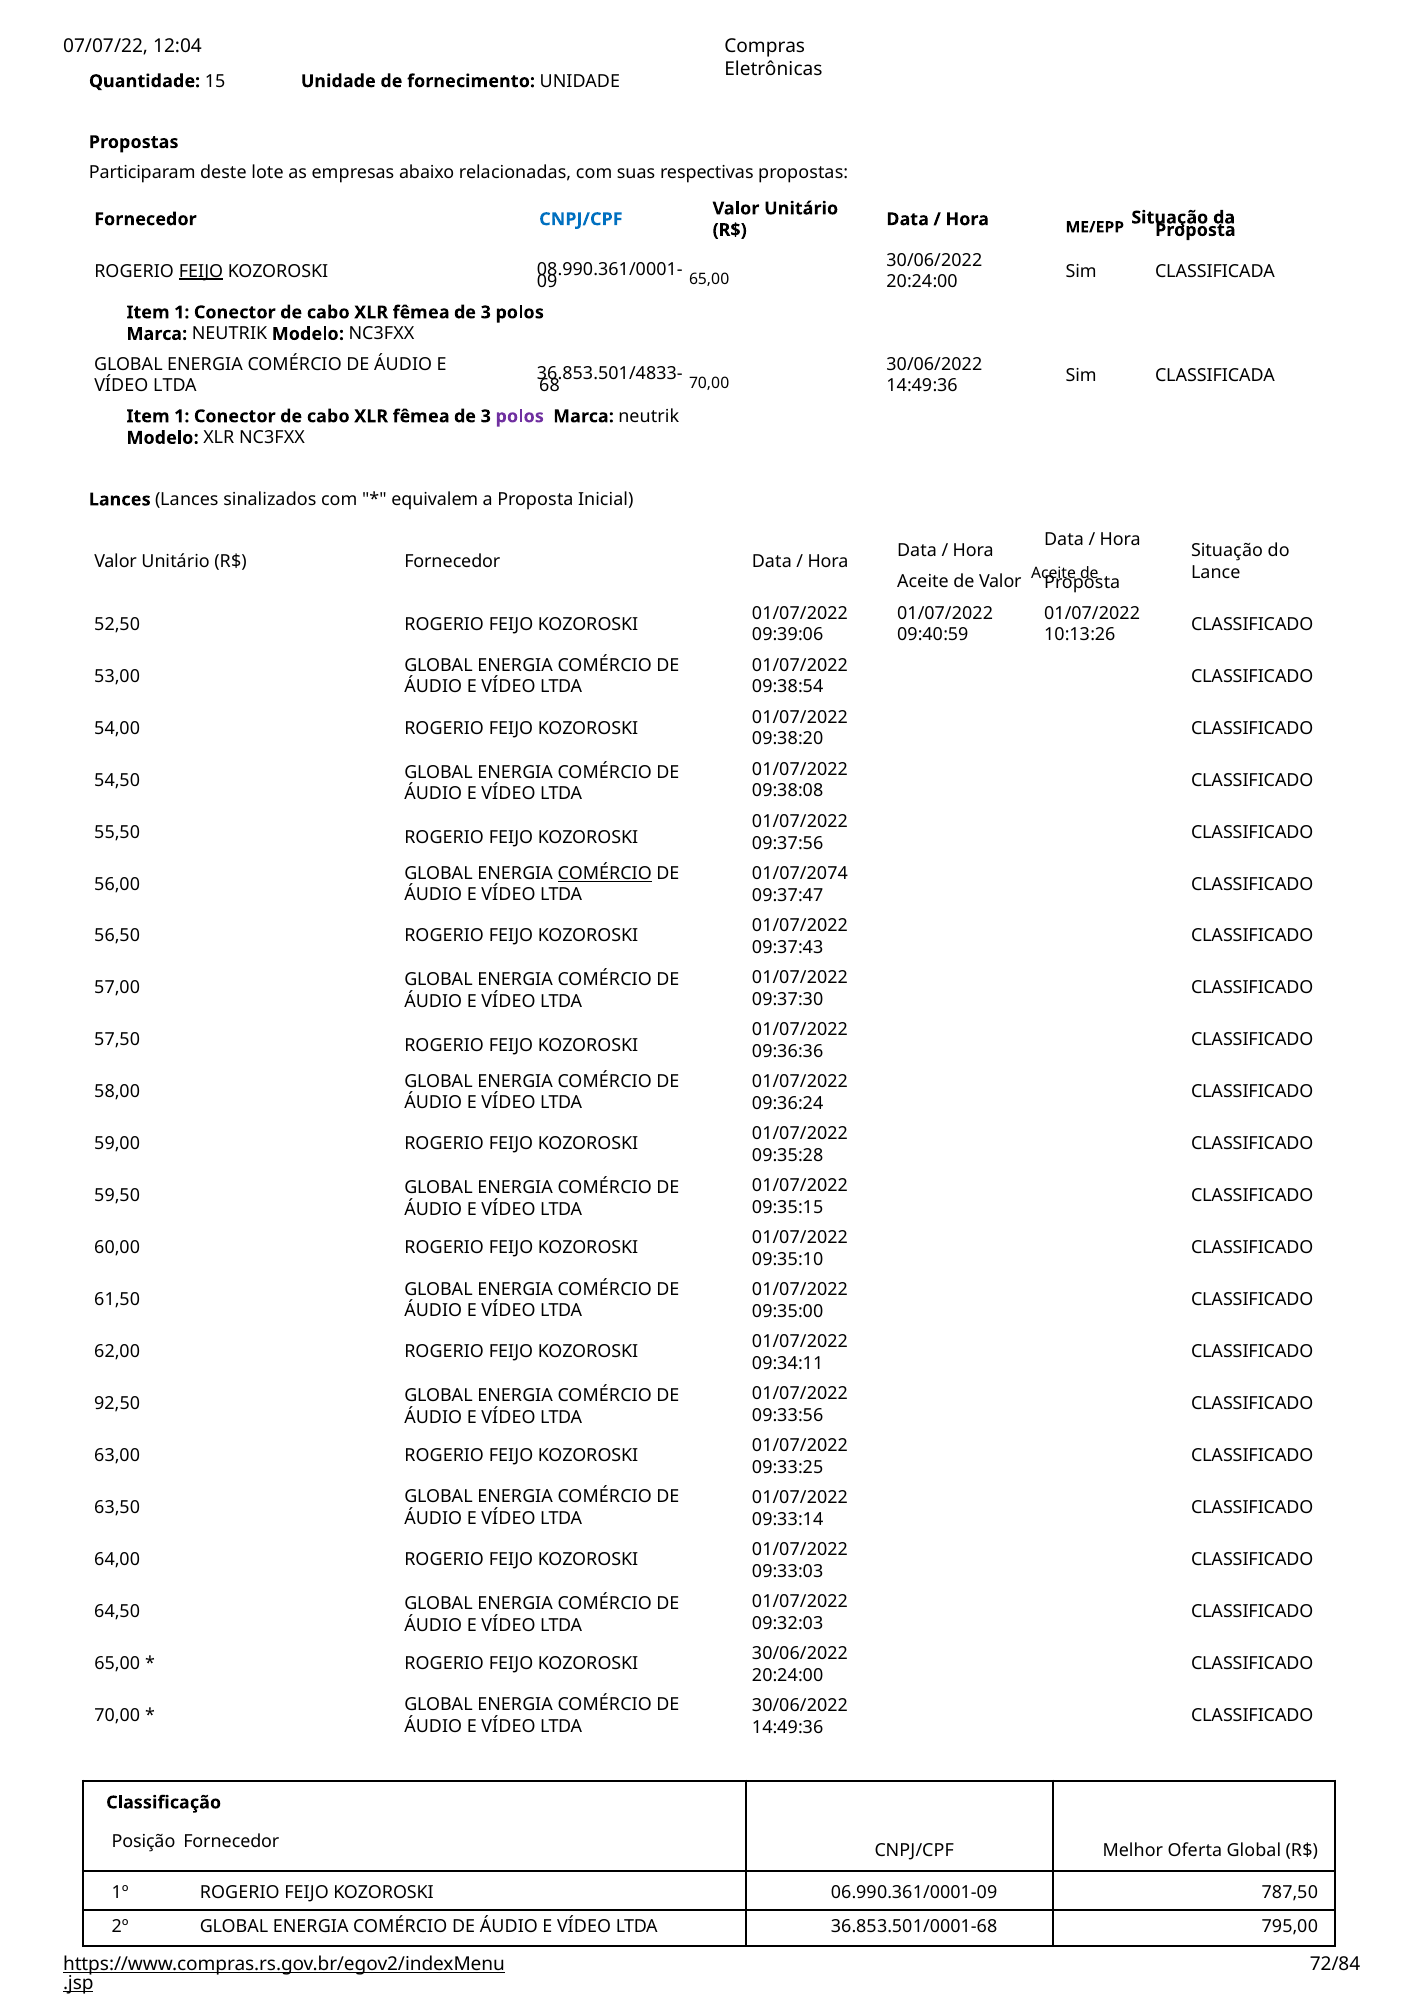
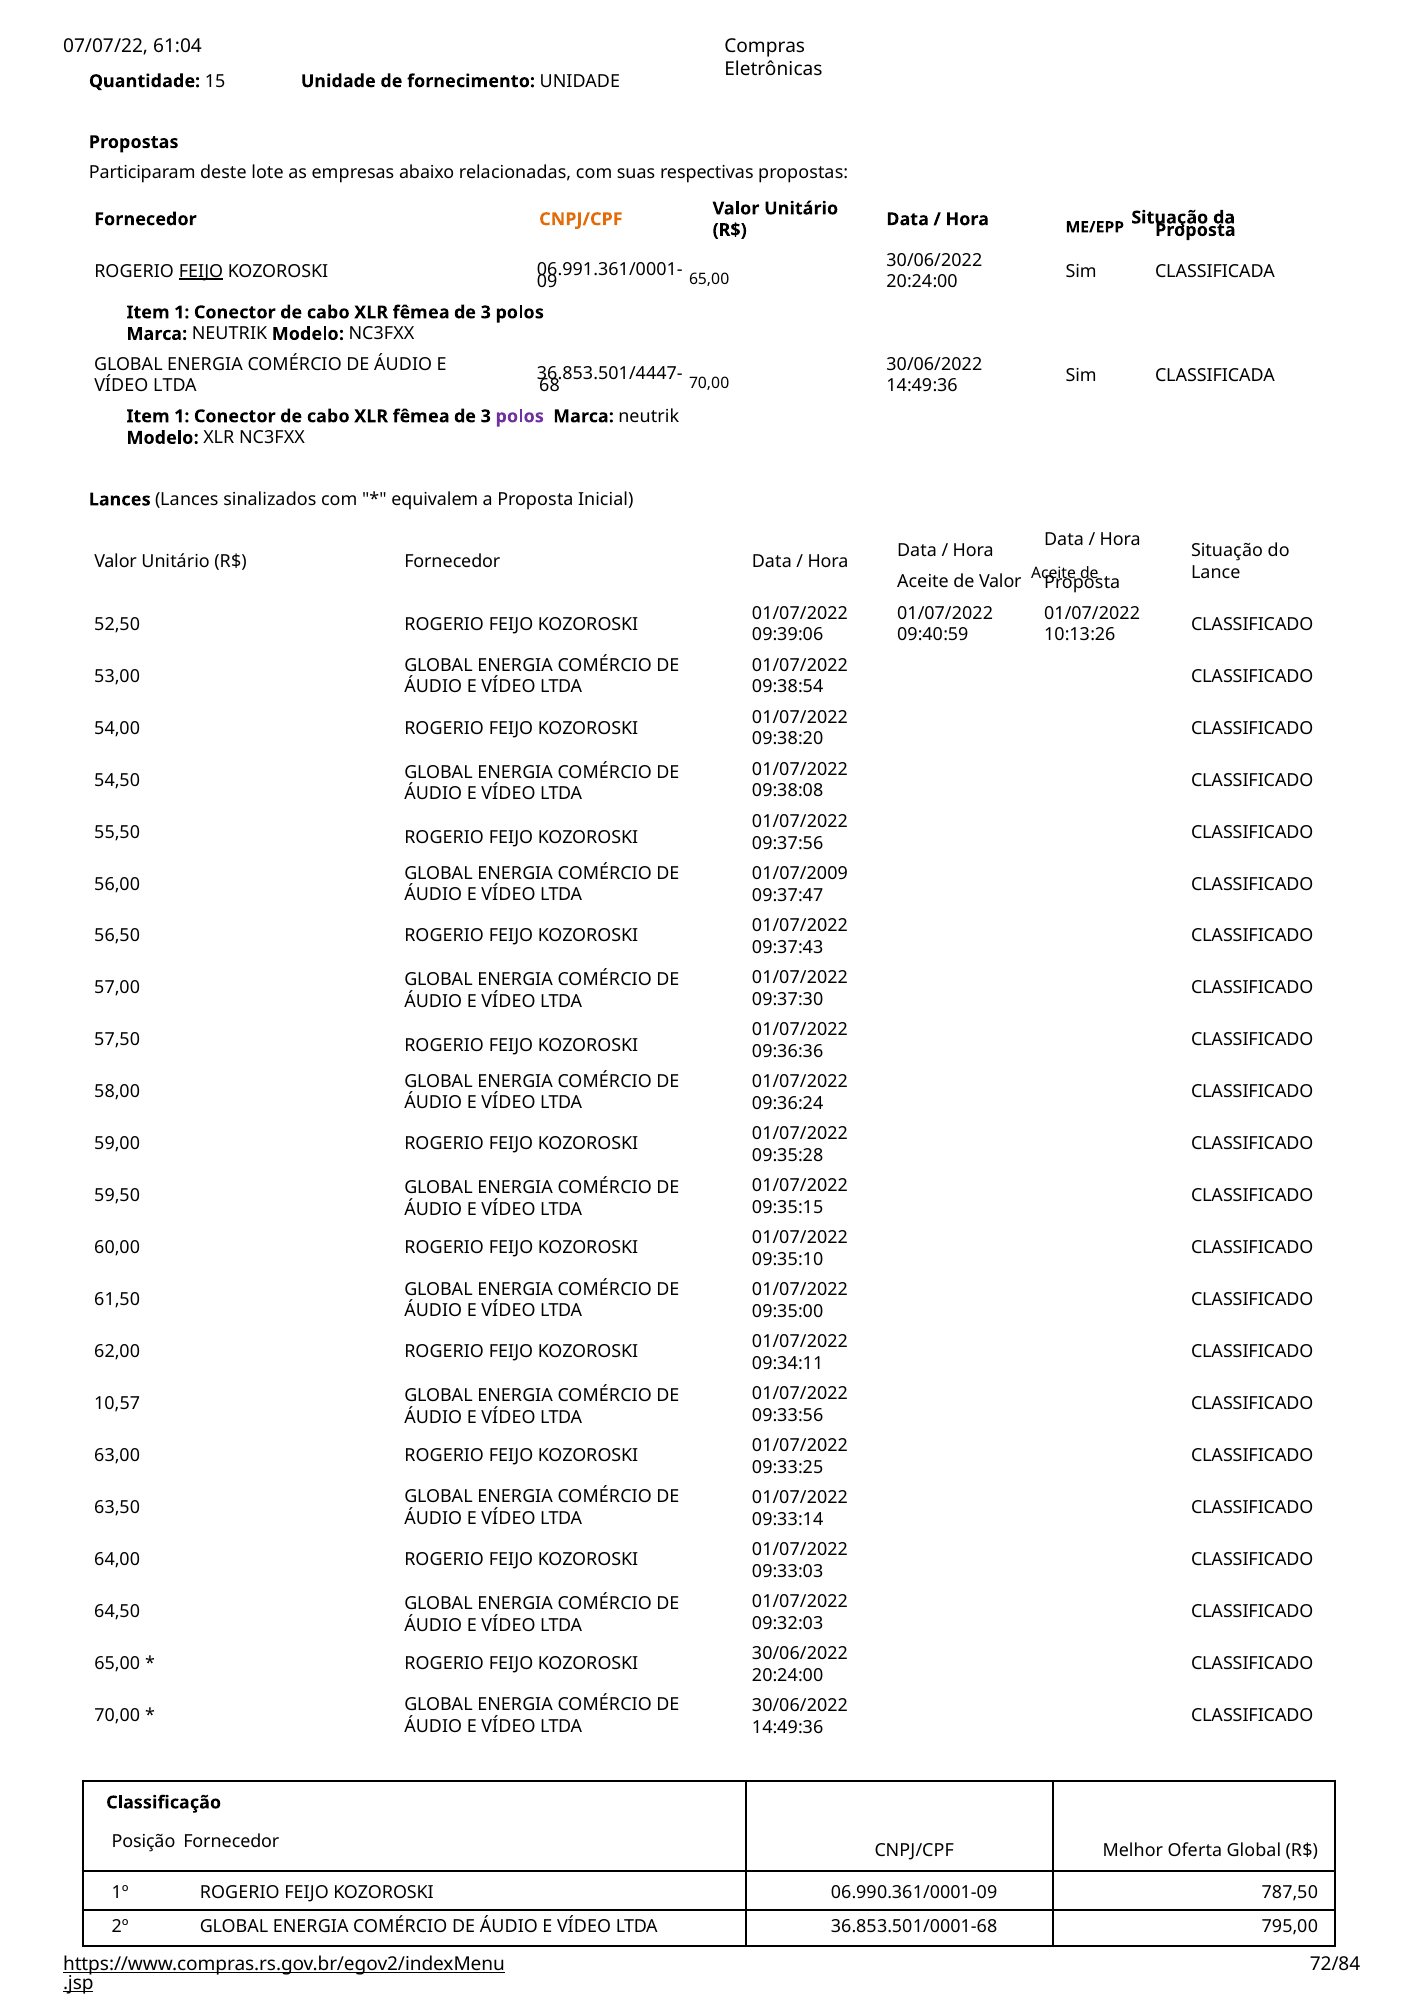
12:04: 12:04 -> 61:04 (177, 46)
CNPJ/CPF colour: blue -> orange (581, 219)
08.990.361/0001-: 08.990.361/0001- -> 06.991.361/0001- (610, 270)
36.853.501/4833-: 36.853.501/4833- -> 36.853.501/4447- (610, 373)
COMÉRCIO underline: present -> none (605, 873)
01/07/2074: 01/07/2074 -> 01/07/2009 (800, 874)
92,50: 92,50 -> 10,57 (117, 1404)
